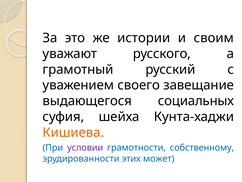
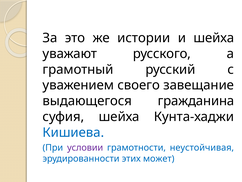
и своим: своим -> шейха (214, 38)
социальных: социальных -> гражданина (196, 101)
Кишиева colour: orange -> blue (73, 132)
собственному: собственному -> неустойчивая (202, 147)
